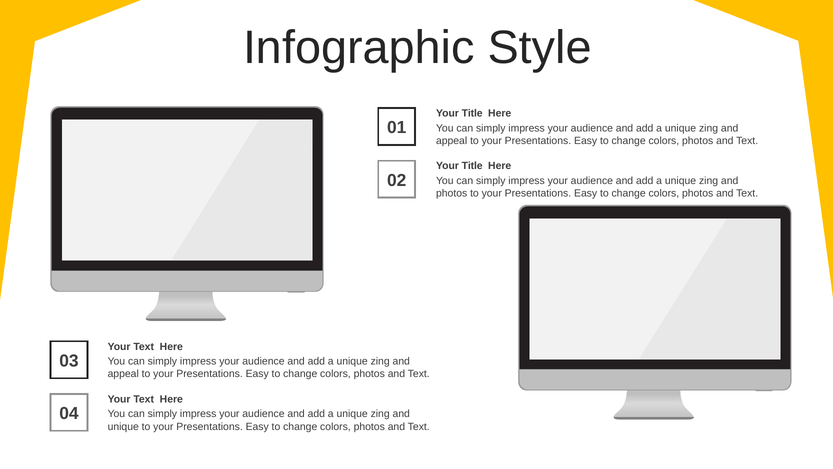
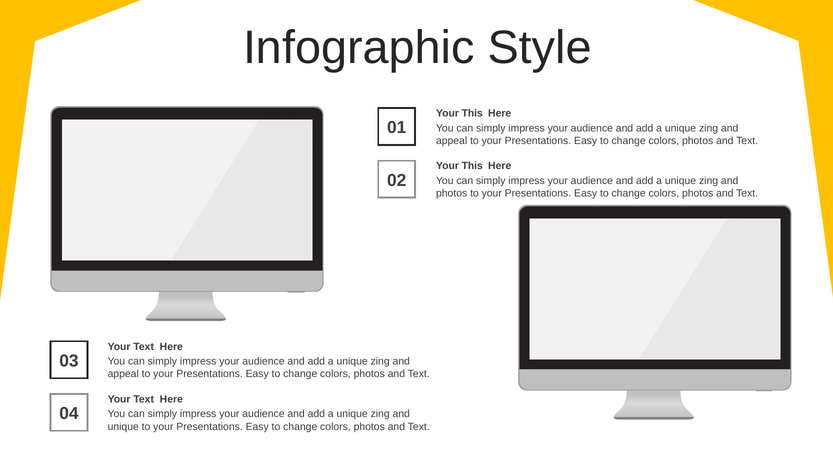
Title: Title -> This (472, 113)
Title: Title -> This (472, 166)
